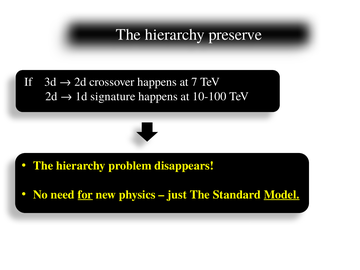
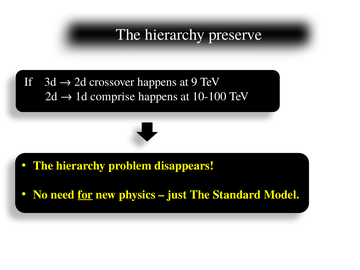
7: 7 -> 9 (194, 82)
signature: signature -> comprise (113, 96)
Model underline: present -> none (282, 195)
